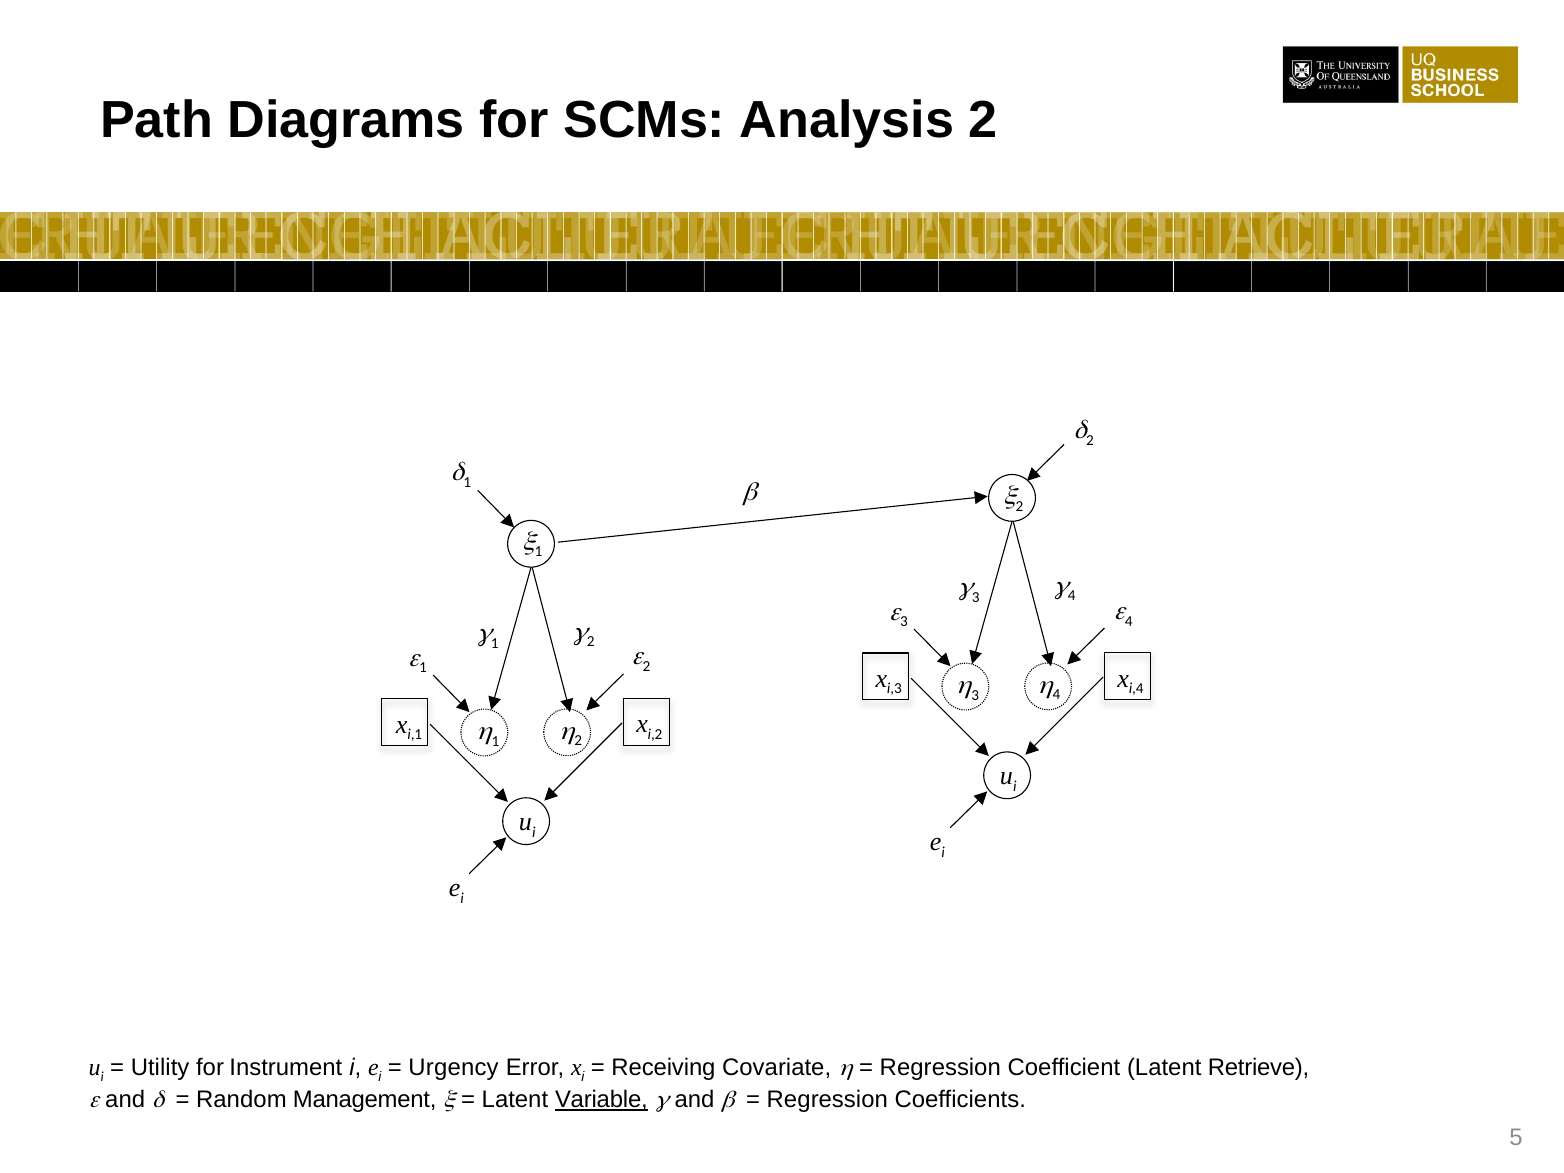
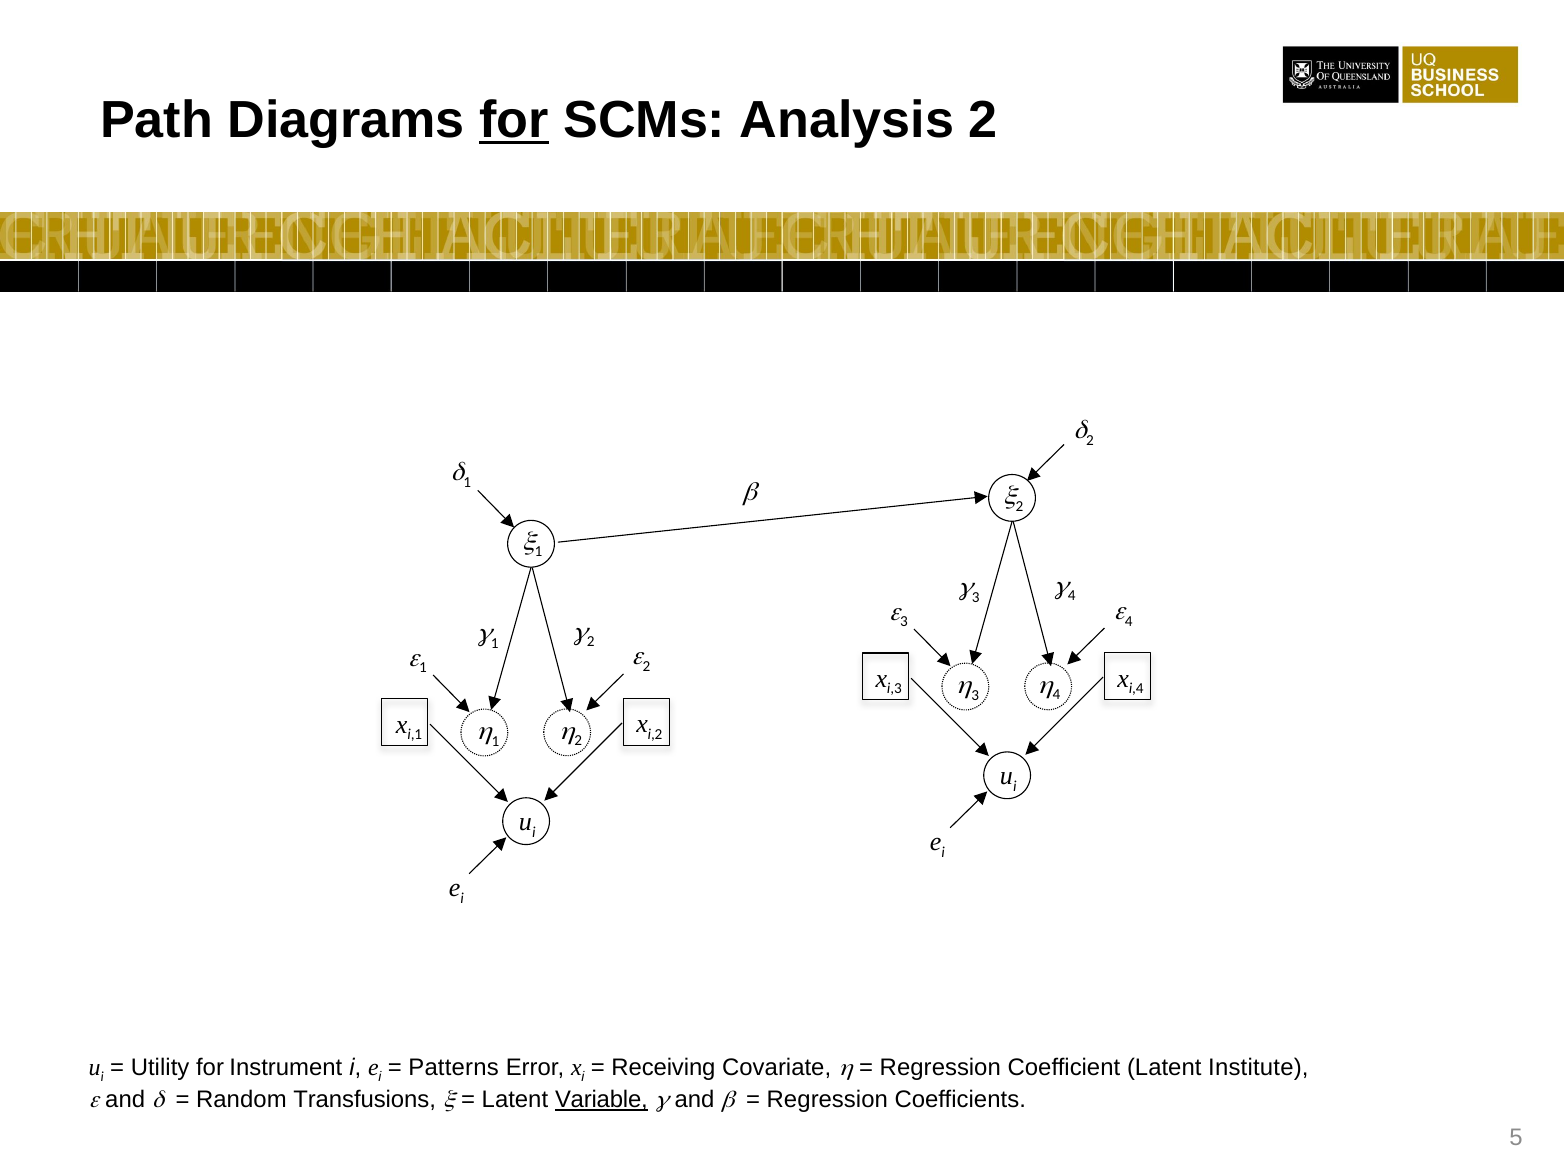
for underline: none -> present (514, 120)
Urgency: Urgency -> Patterns (454, 1067)
Retrieve: Retrieve -> Institute (1258, 1067)
Management: Management -> Transfusions (365, 1100)
